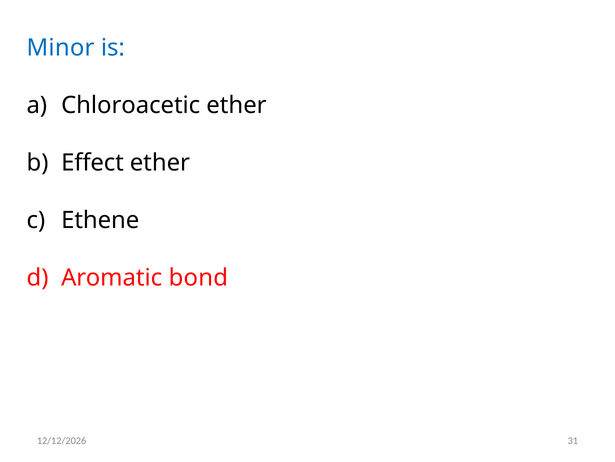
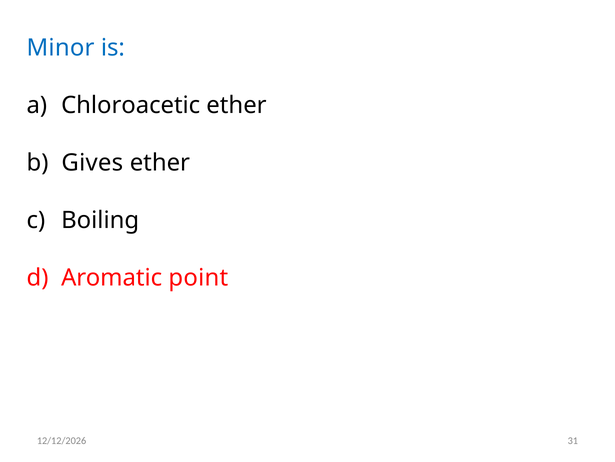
Effect: Effect -> Gives (92, 163)
Ethene: Ethene -> Boiling (100, 220)
bond: bond -> point (198, 278)
